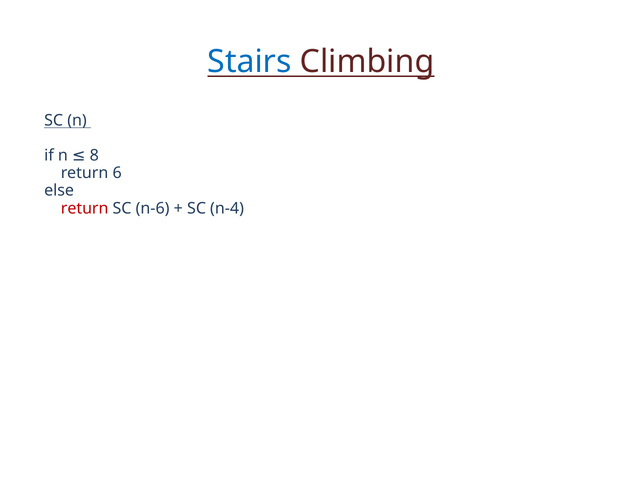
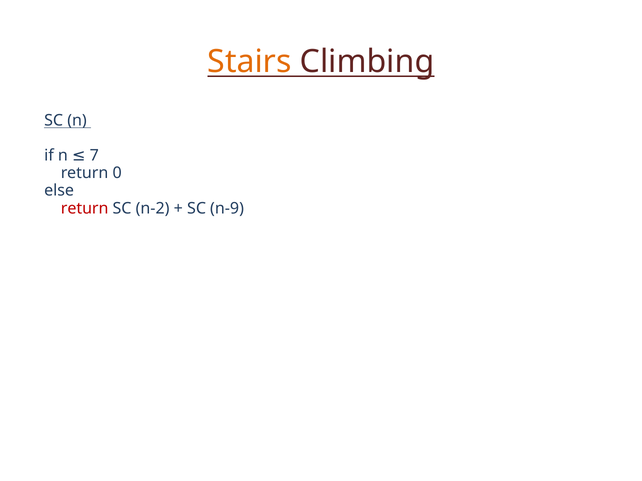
Stairs colour: blue -> orange (250, 62)
8: 8 -> 7 (94, 156)
6: 6 -> 0 (117, 173)
n-6: n-6 -> n-2 (153, 208)
n-4: n-4 -> n-9 (227, 208)
